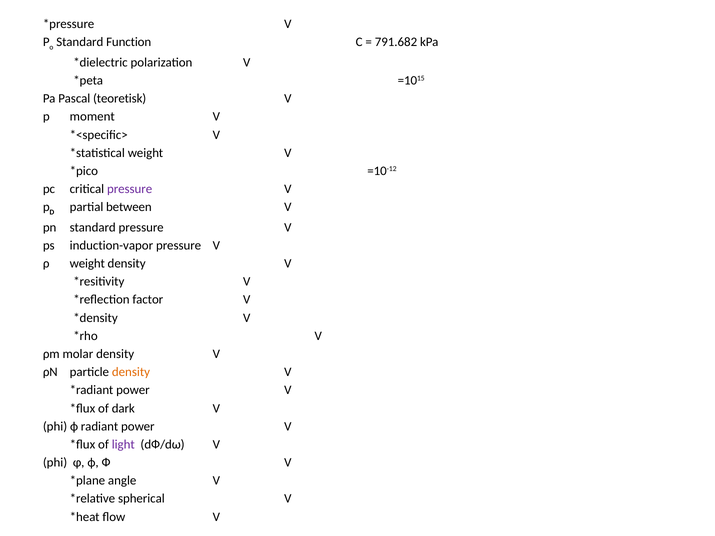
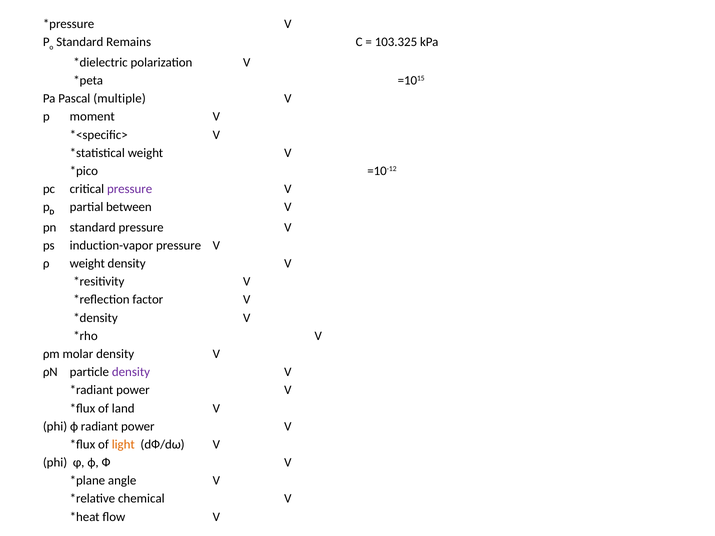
Function: Function -> Remains (129, 42)
791.682: 791.682 -> 103.325 (396, 42)
teoretisk: teoretisk -> multiple (120, 99)
density colour: orange -> purple (131, 372)
dark: dark -> land (123, 408)
light colour: purple -> orange (123, 445)
spherical: spherical -> chemical (141, 499)
